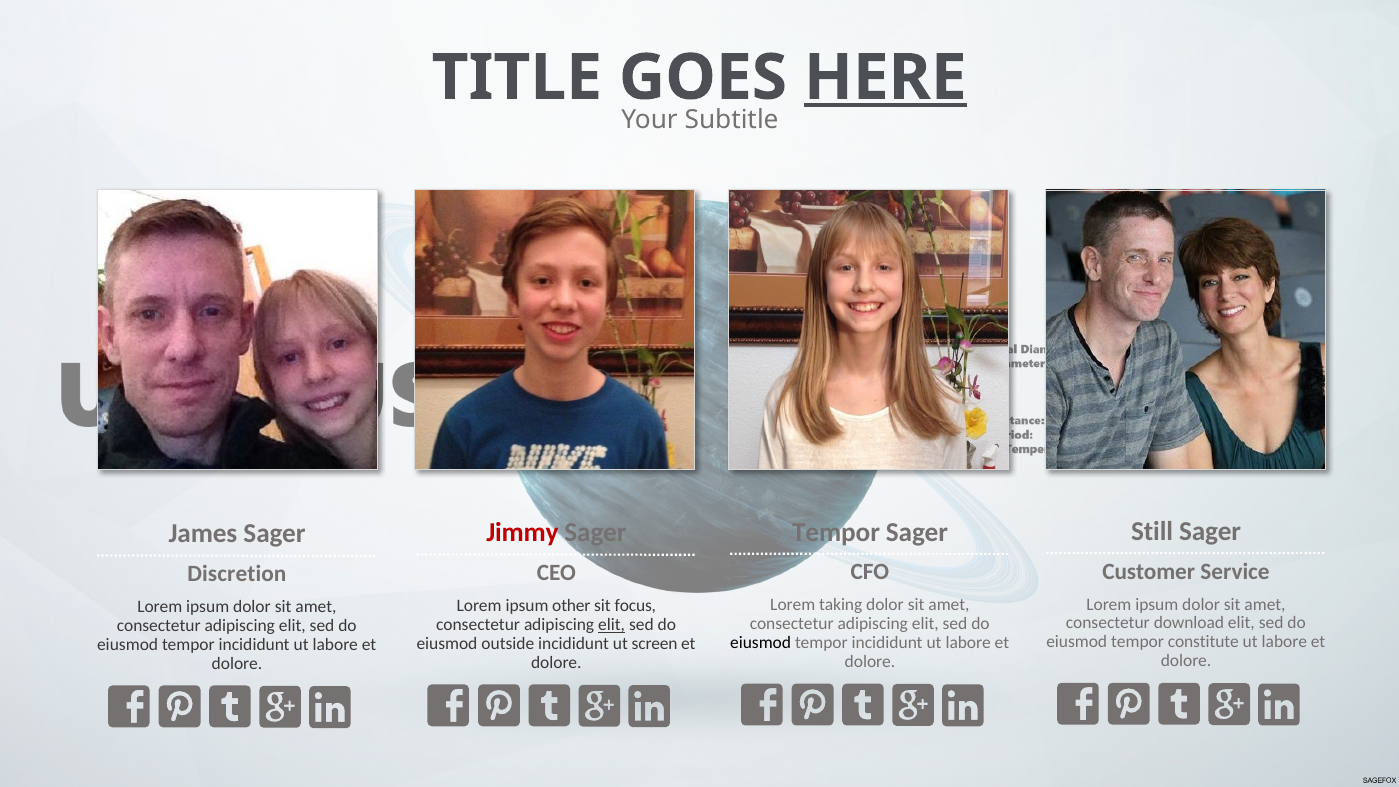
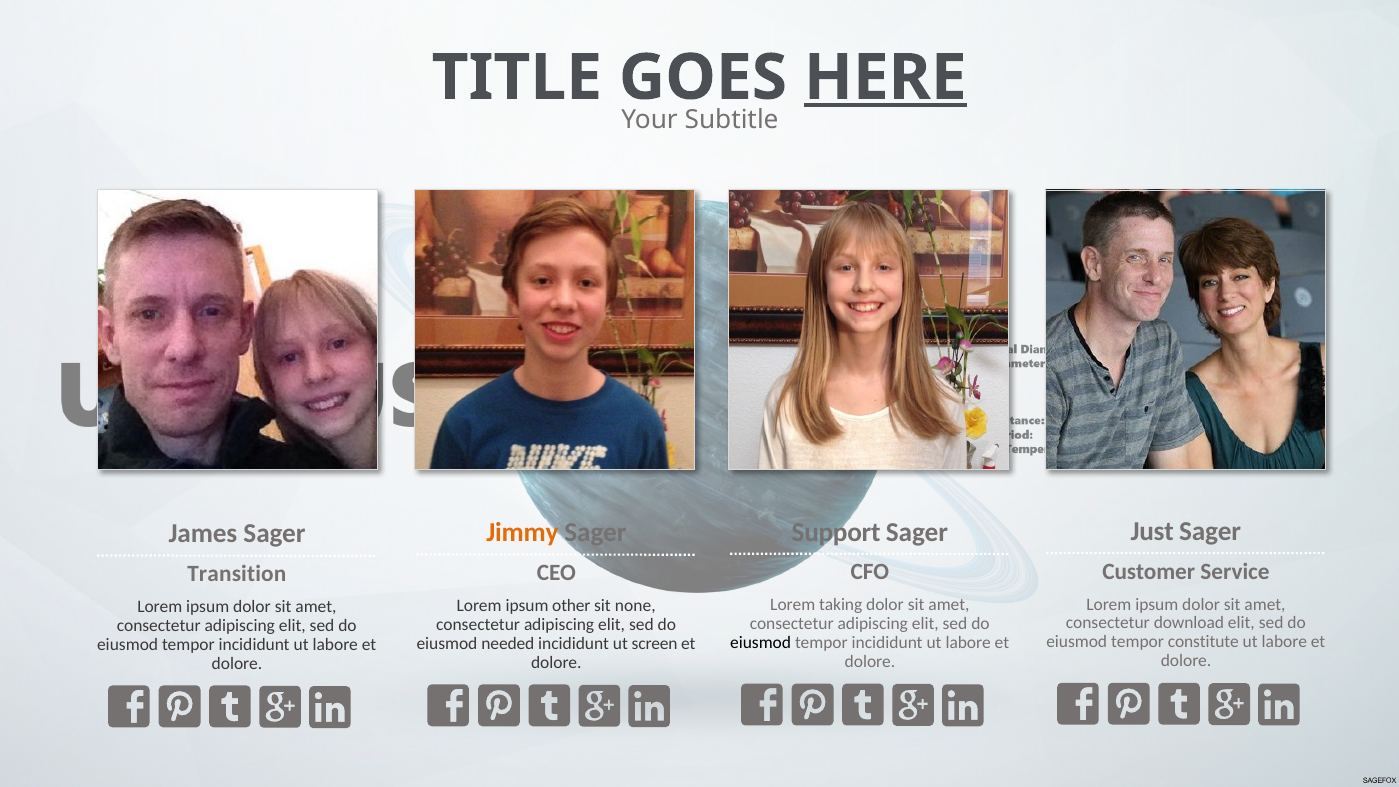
Still: Still -> Just (1152, 531)
Tempor: Tempor -> Support (836, 532)
Jimmy colour: red -> orange (522, 533)
Discretion: Discretion -> Transition (237, 574)
focus: focus -> none (635, 606)
elit underline: present -> none (612, 625)
outside: outside -> needed (508, 644)
